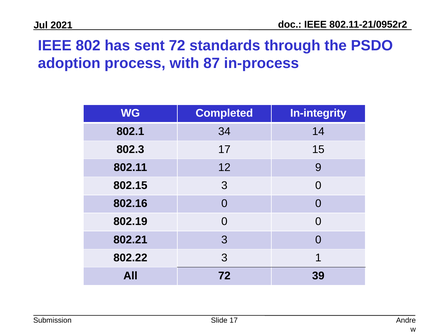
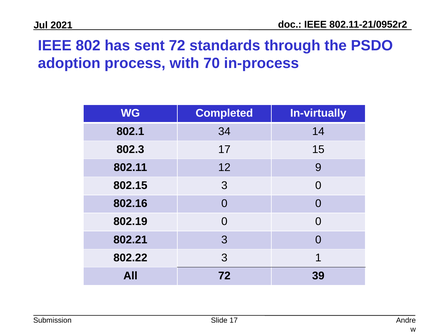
87: 87 -> 70 (212, 63)
In-integrity: In-integrity -> In-virtually (318, 113)
